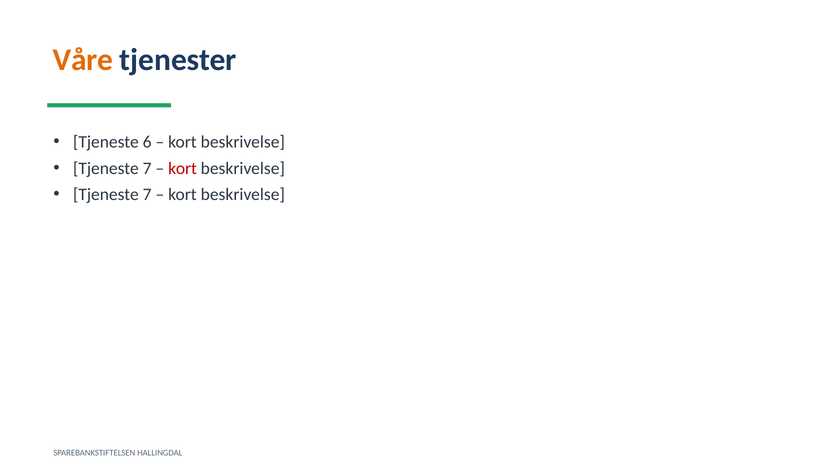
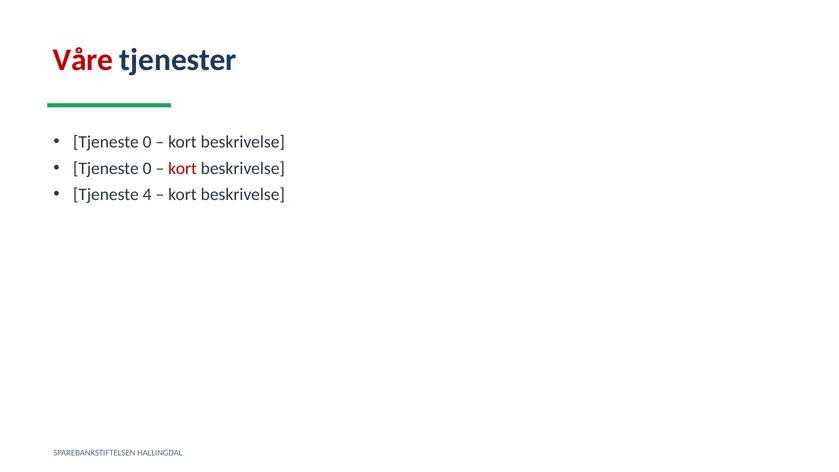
Våre colour: orange -> red (83, 60)
6: 6 -> 0 (147, 142)
7: 7 -> 0 (147, 168)
7: 7 -> 4 (147, 195)
